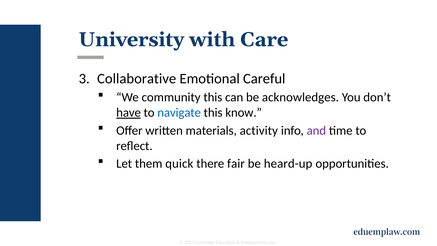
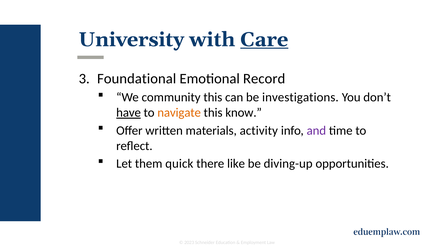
Care underline: none -> present (264, 40)
Collaborative: Collaborative -> Foundational (137, 79)
Careful: Careful -> Record (264, 79)
acknowledges: acknowledges -> investigations (300, 97)
navigate colour: blue -> orange (179, 113)
fair: fair -> like (236, 163)
heard-up: heard-up -> diving-up (288, 163)
